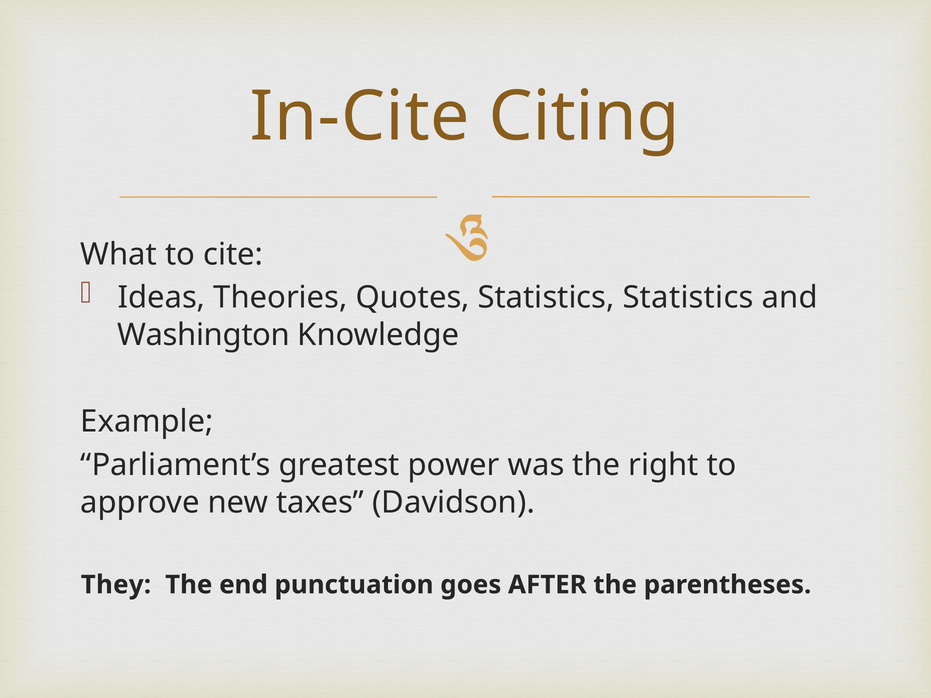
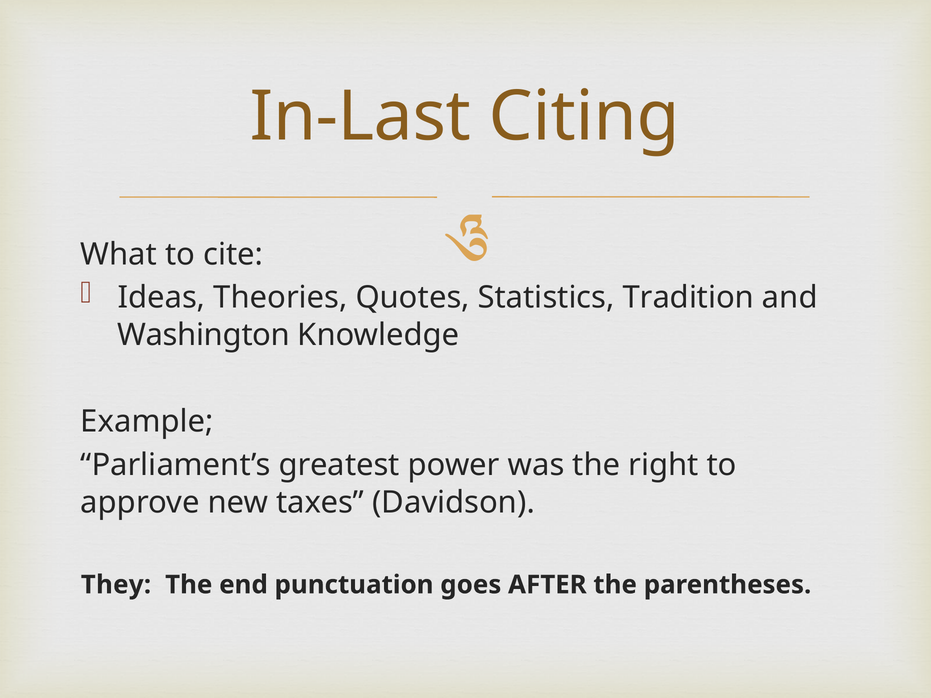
In-Cite: In-Cite -> In-Last (360, 117)
Statistics Statistics: Statistics -> Tradition (688, 298)
